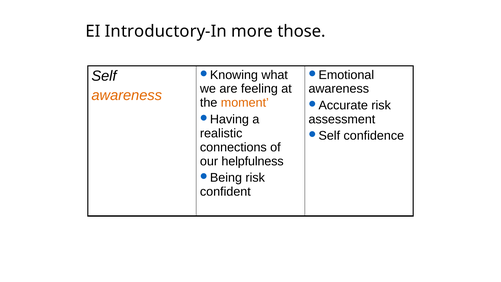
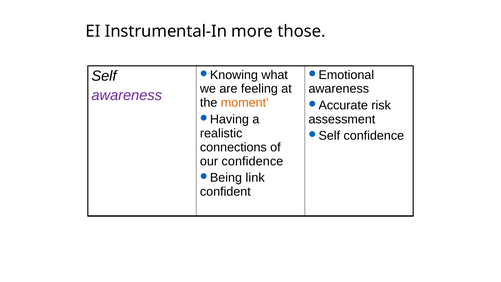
Introductory-In: Introductory-In -> Instrumental-In (166, 31)
awareness colour: orange -> purple (127, 95)
our helpfulness: helpfulness -> confidence (252, 161)
risk: risk -> link (255, 178)
